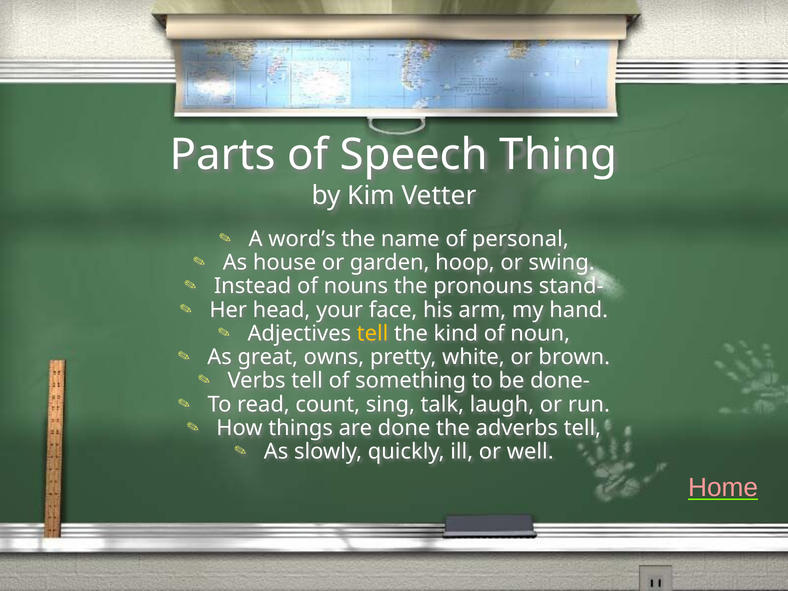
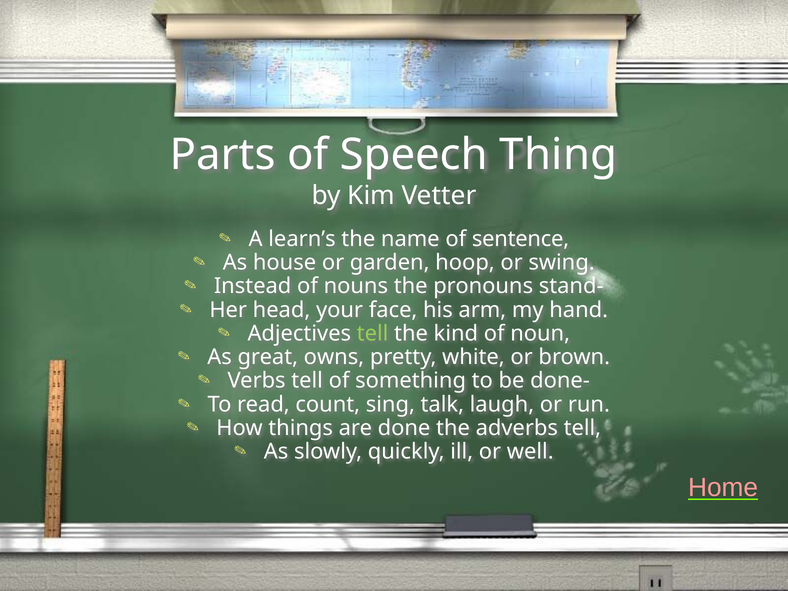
word’s: word’s -> learn’s (302, 239)
personal: personal -> sentence (521, 239)
tell colour: yellow -> light green (373, 333)
